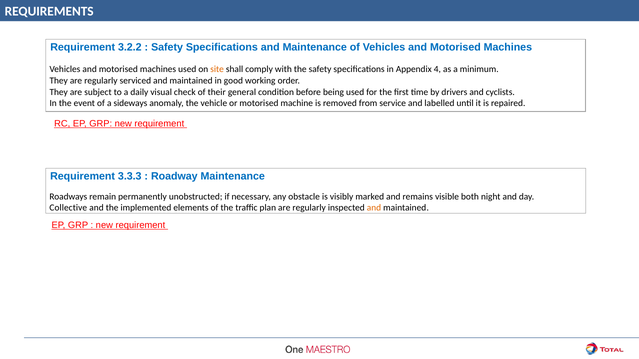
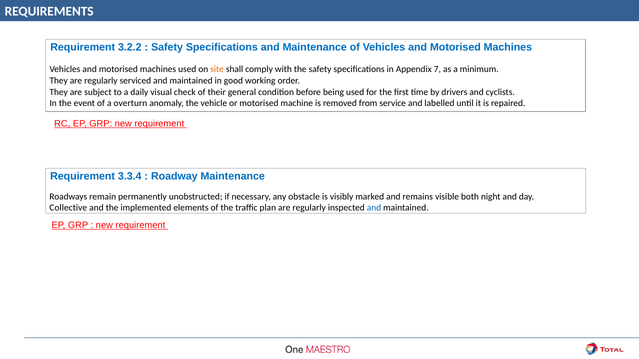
4: 4 -> 7 (437, 69)
sideways: sideways -> overturn (130, 103)
3.3.3: 3.3.3 -> 3.3.4 (130, 176)
and colour: orange -> blue (374, 208)
